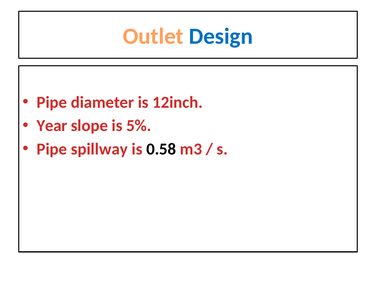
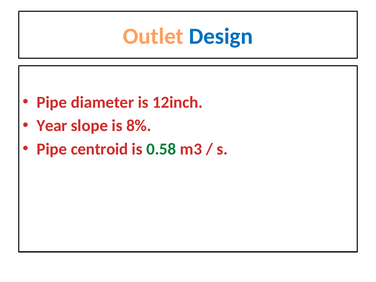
5%: 5% -> 8% (139, 126)
spillway: spillway -> centroid (99, 149)
0.58 colour: black -> green (161, 149)
